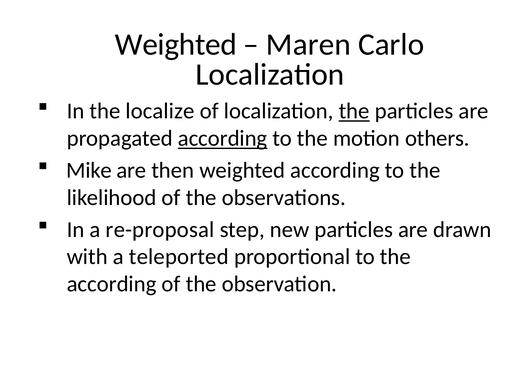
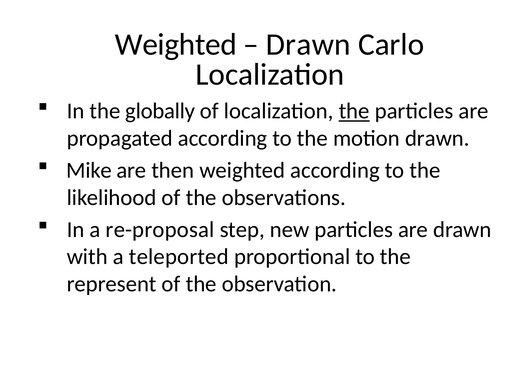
Maren: Maren -> Drawn (308, 45)
localize: localize -> globally (160, 111)
according underline: present -> none (223, 138)
motion others: others -> drawn (437, 138)
according: according -> represent (112, 284)
